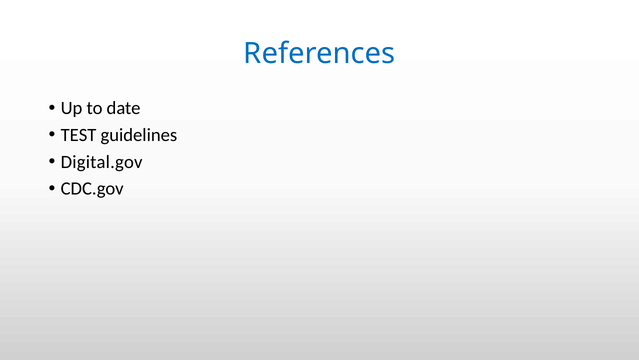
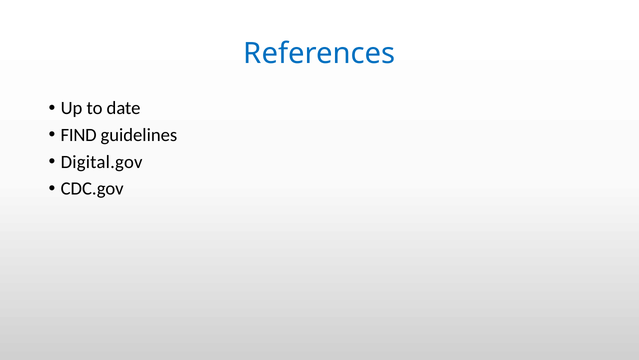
TEST: TEST -> FIND (79, 135)
